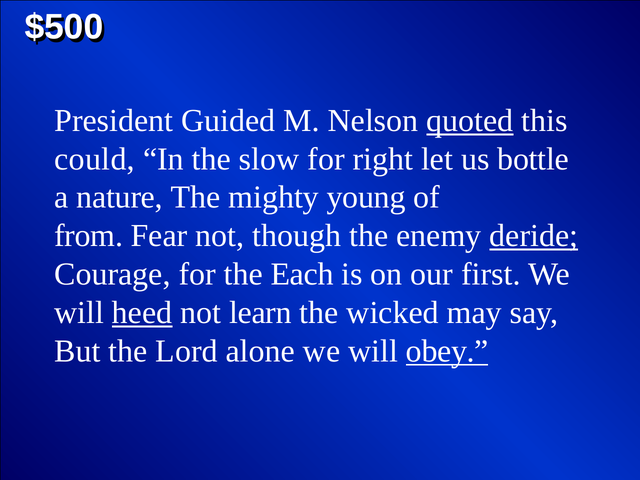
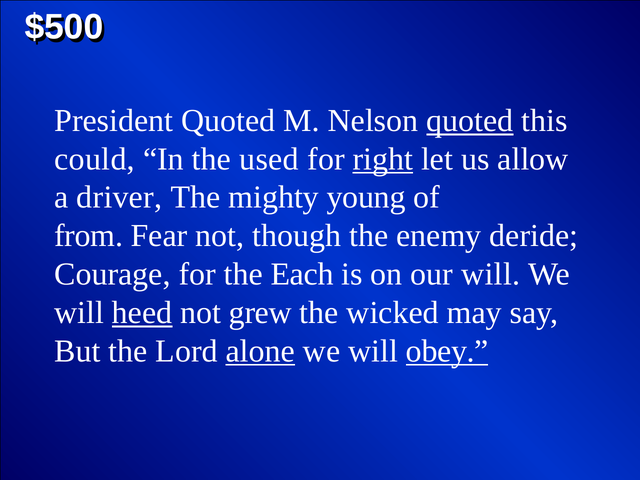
President Guided: Guided -> Quoted (228, 121)
slow: slow -> used (269, 159)
right underline: none -> present (383, 159)
bottle: bottle -> allow (533, 159)
nature: nature -> driver (119, 197)
deride underline: present -> none (534, 236)
our first: first -> will (491, 274)
learn: learn -> grew (260, 313)
alone underline: none -> present (260, 351)
